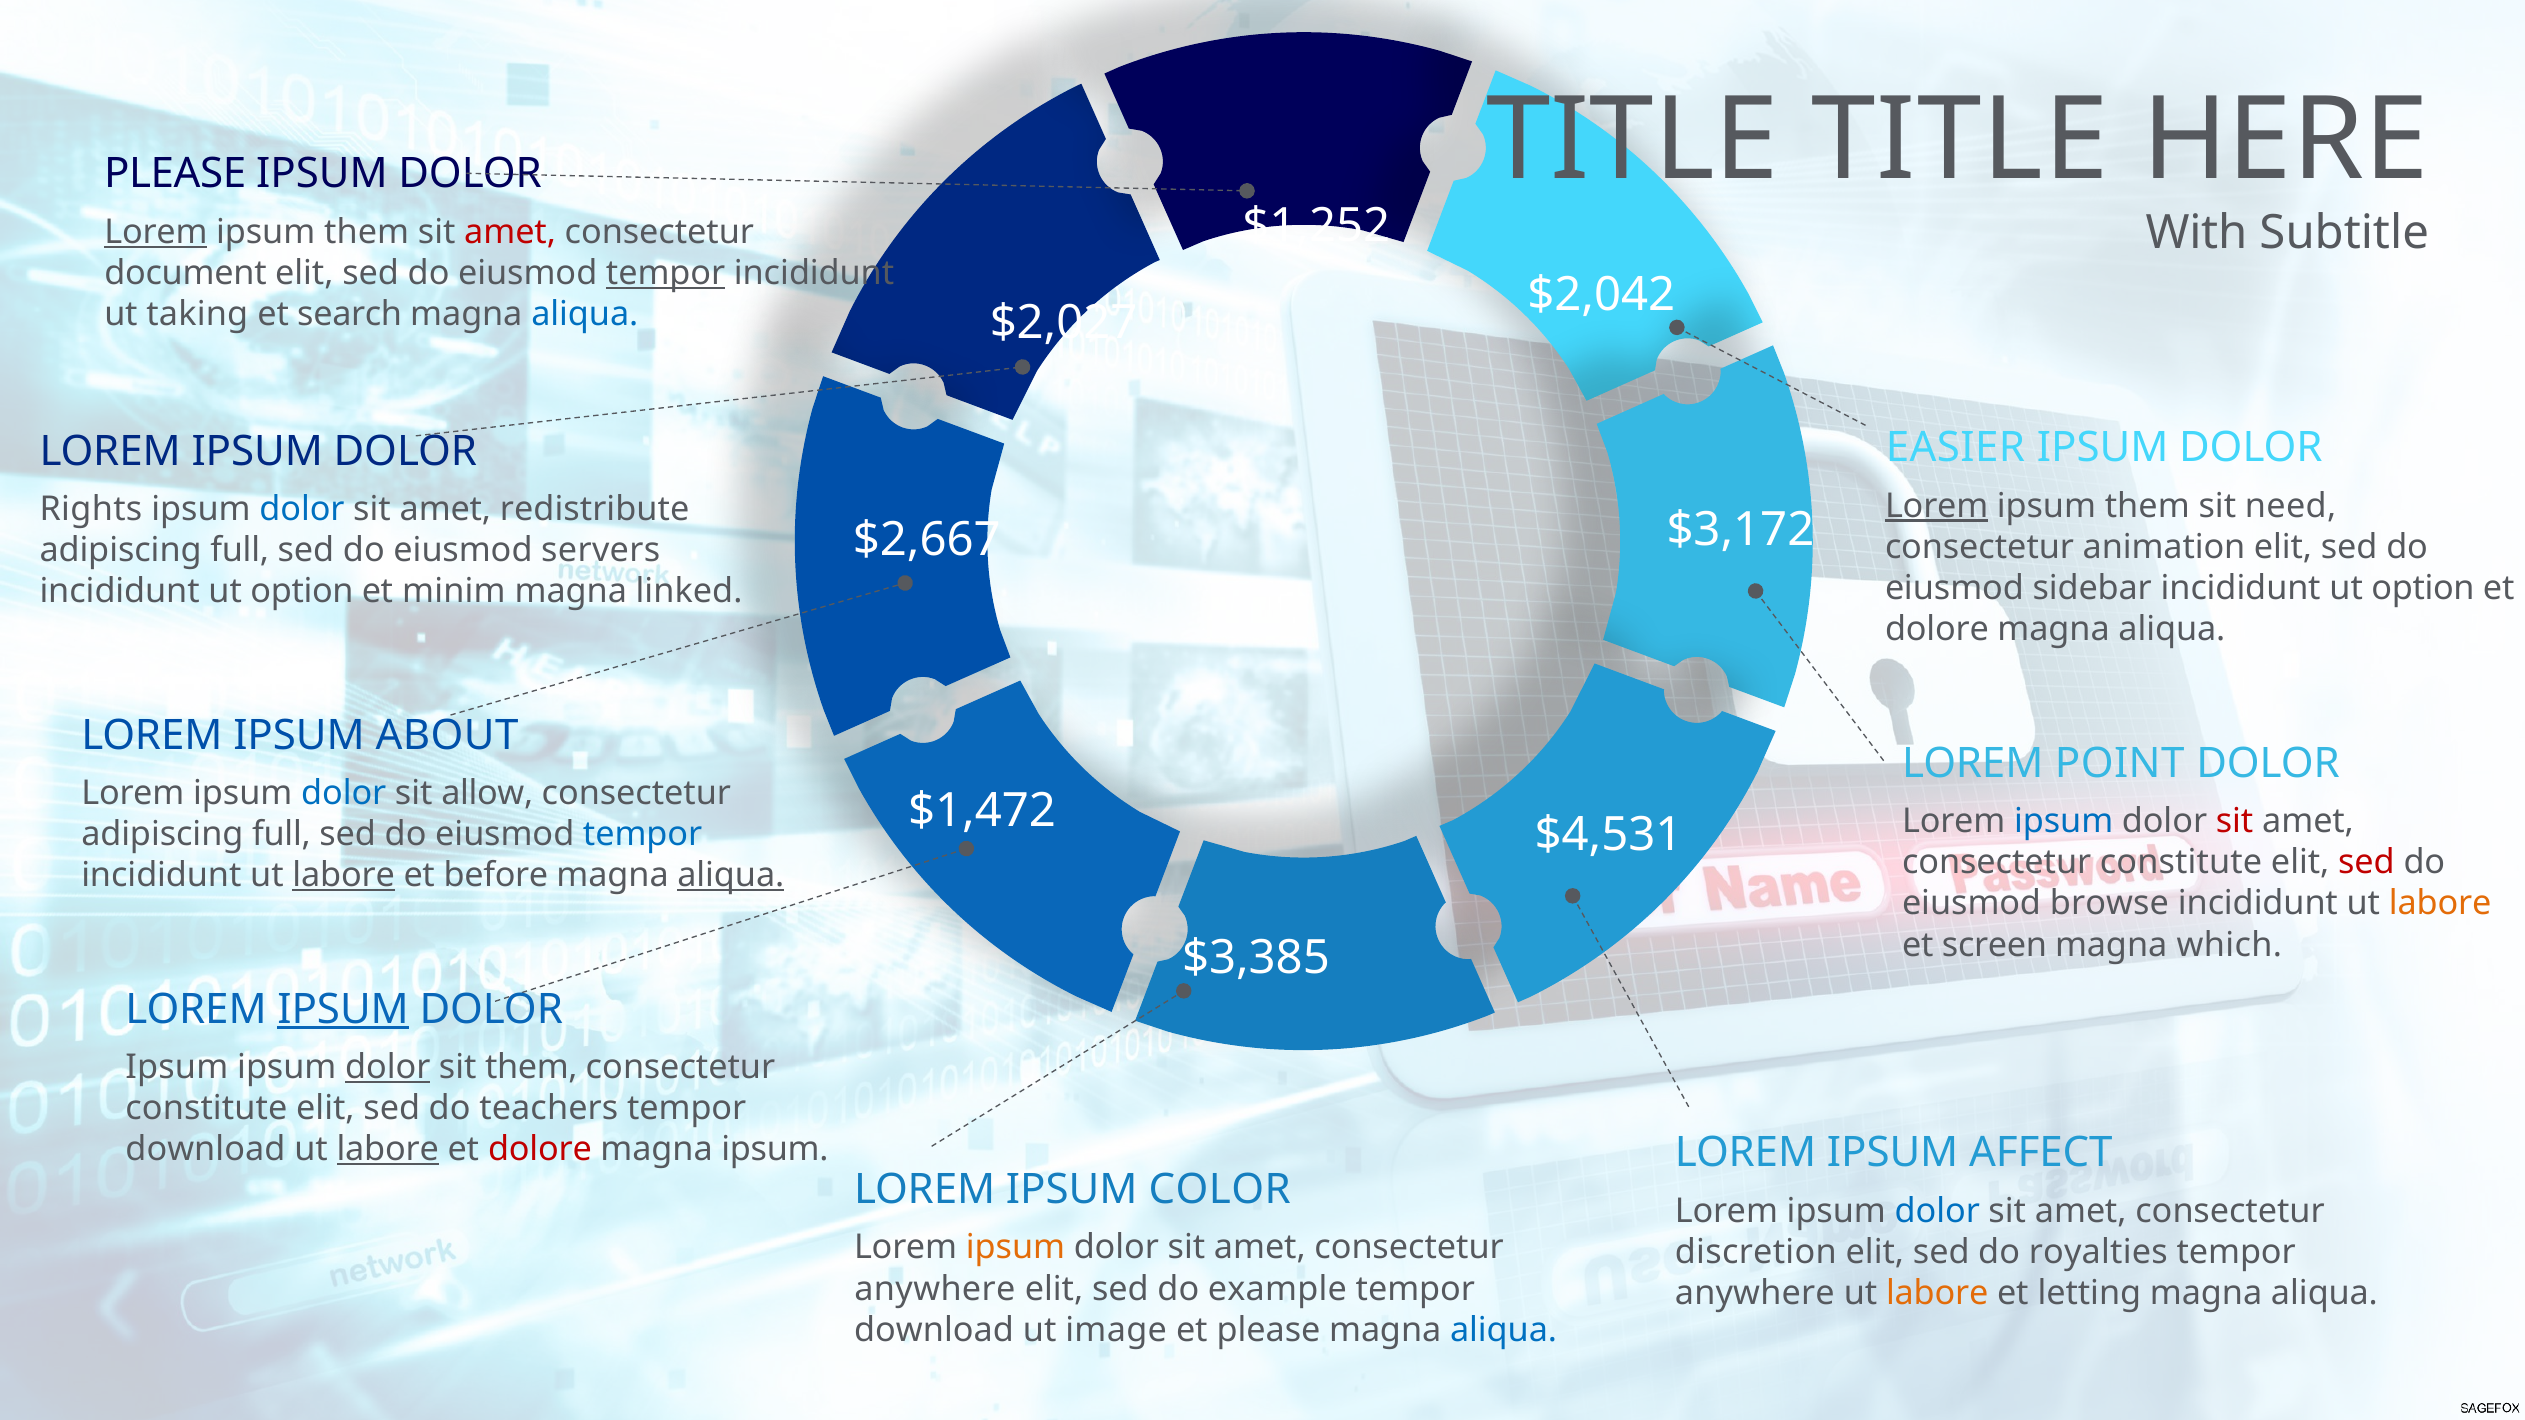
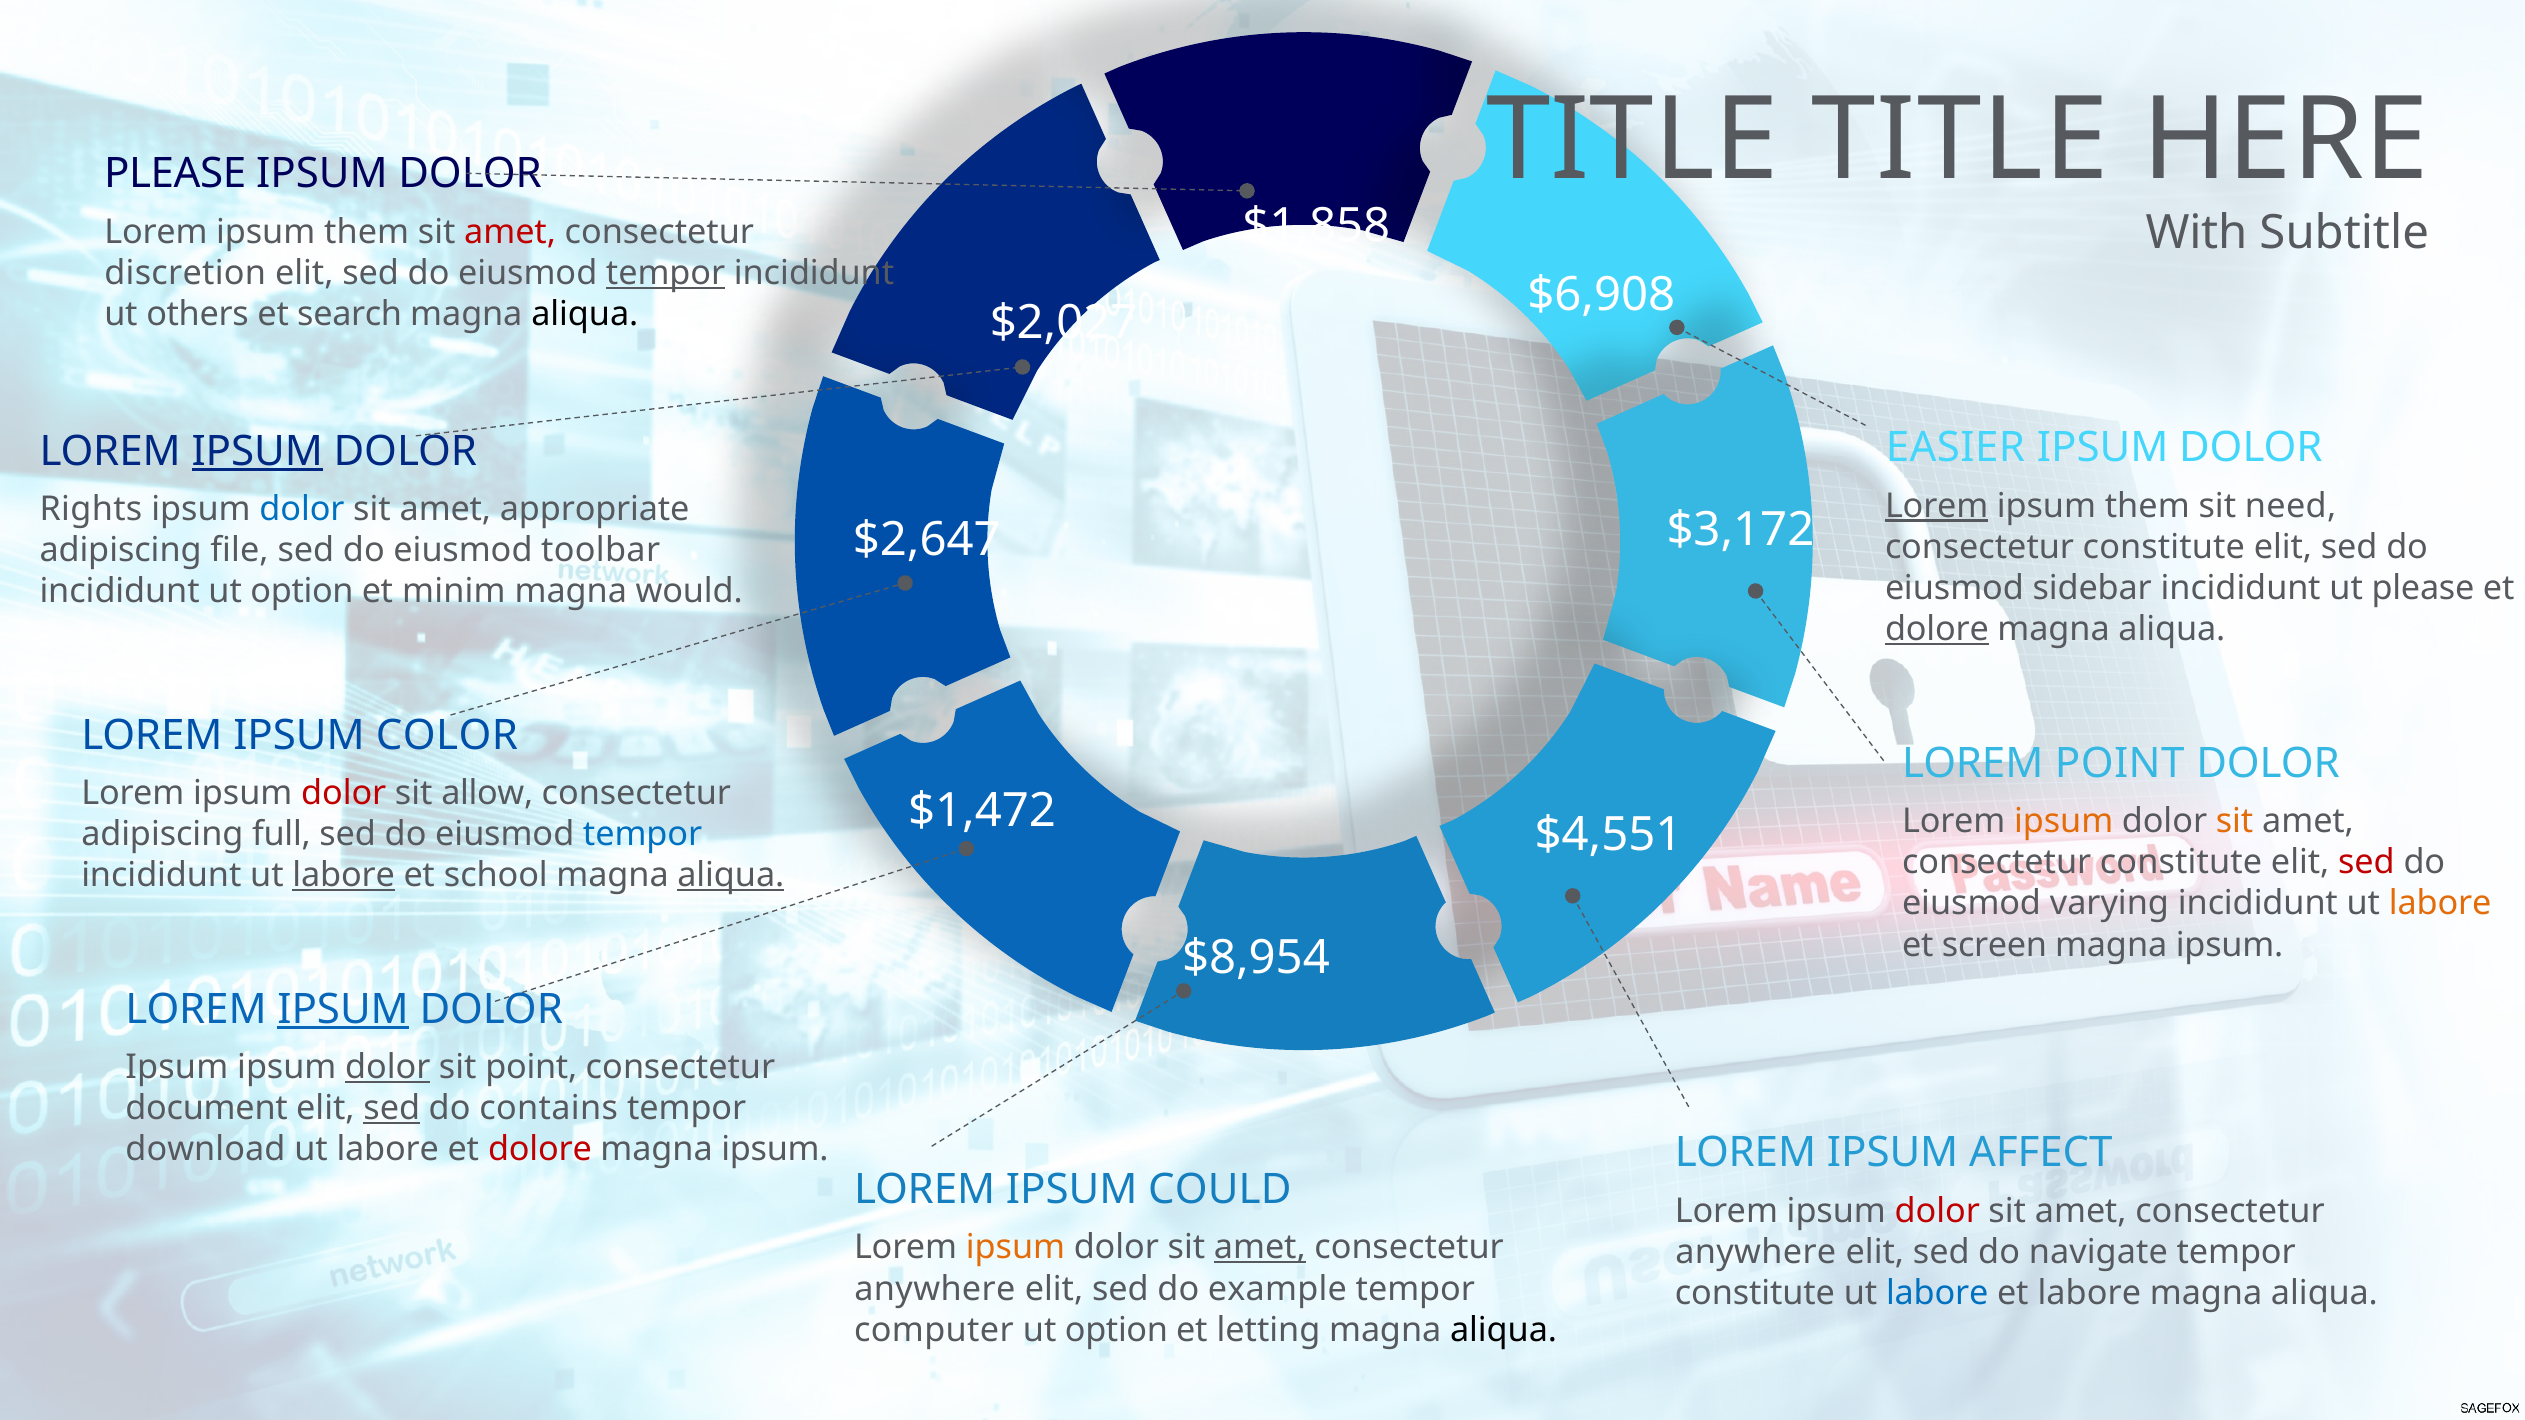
$1,252: $1,252 -> $1,858 (1316, 226)
Lorem underline: present -> none (156, 232)
document: document -> discretion (185, 273)
$2,042: $2,042 -> $6,908 (1601, 295)
taking: taking -> others (198, 314)
aliqua colour: blue -> black (585, 314)
IPSUM underline: none -> present (257, 452)
redistribute: redistribute -> appropriate (595, 510)
$2,667: $2,667 -> $2,647 (927, 540)
animation: animation -> constitute (2164, 547)
full: full -> file (240, 551)
servers: servers -> toolbar (601, 551)
option: option -> please (2423, 588)
linked: linked -> would (689, 592)
dolore underline: none -> present (1937, 629)
ABOUT: ABOUT -> COLOR (447, 736)
dolor colour: blue -> red (344, 794)
ipsum colour: blue -> orange (2064, 822)
sit colour: red -> orange (2235, 822)
$4,531: $4,531 -> $4,551 (1608, 835)
before: before -> school (496, 876)
browse: browse -> varying (2109, 904)
which: which -> ipsum (2230, 945)
$3,385: $3,385 -> $8,954 (1256, 958)
sit them: them -> point (531, 1067)
constitute: constitute -> document (207, 1109)
sed underline: none -> present (392, 1109)
teachers: teachers -> contains (549, 1109)
labore underline: present -> none (388, 1150)
COLOR: COLOR -> COULD (1220, 1190)
dolor colour: blue -> red (1937, 1211)
amet underline: none -> present (1260, 1248)
discretion: discretion -> anywhere (1756, 1252)
royalties: royalties -> navigate (2098, 1252)
anywhere: anywhere -> constitute (1755, 1293)
labore colour: orange -> blue (1937, 1293)
et letting: letting -> labore (2089, 1293)
download: download -> computer (934, 1330)
image: image -> option (1116, 1330)
et please: please -> letting (1268, 1330)
aliqua colour: blue -> black (1504, 1330)
